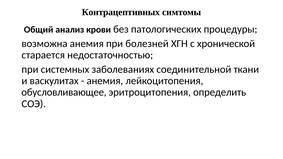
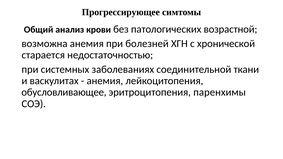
Контрацептивных: Контрацептивных -> Прогрессирующее (121, 12)
процедуры: процедуры -> возрастной (231, 29)
определить: определить -> паренхимы (220, 92)
